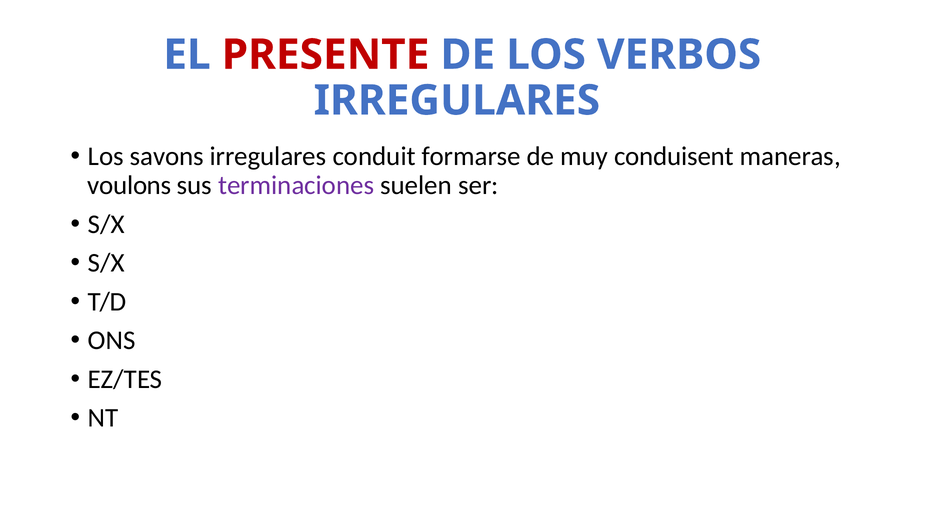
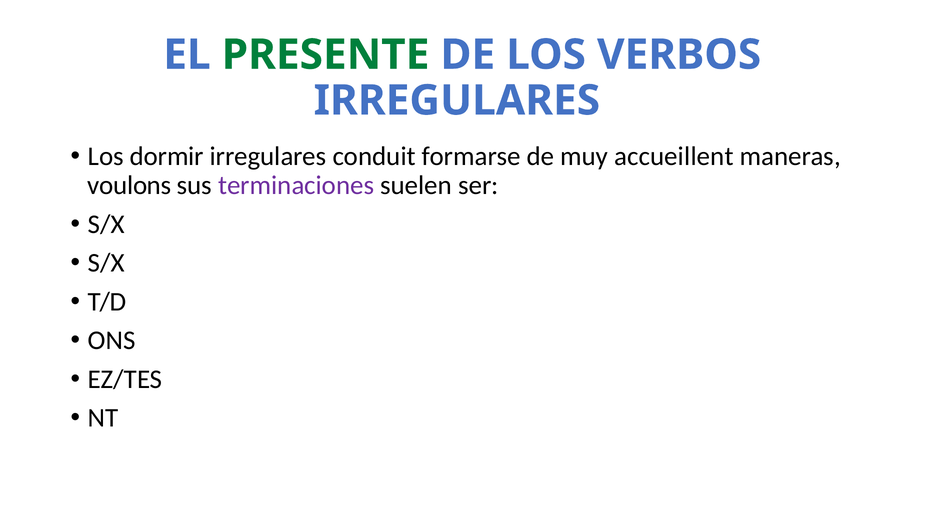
PRESENTE colour: red -> green (326, 55)
savons: savons -> dormir (167, 156)
conduisent: conduisent -> accueillent (674, 156)
